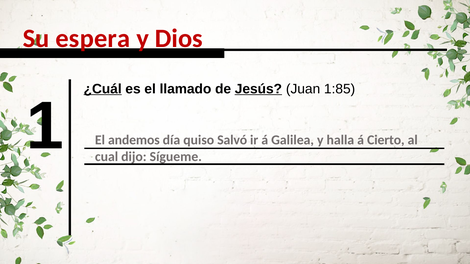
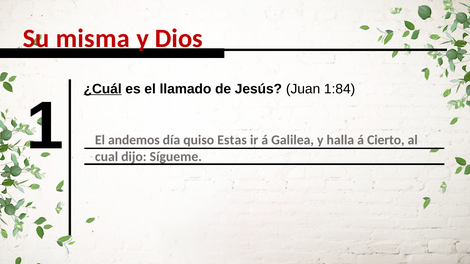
espera: espera -> misma (93, 38)
Jesús underline: present -> none (258, 89)
1:85: 1:85 -> 1:84 (340, 89)
Salvó: Salvó -> Estas (232, 140)
